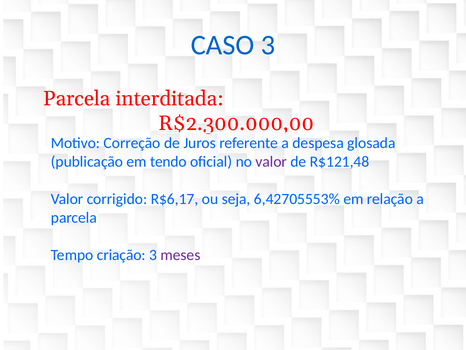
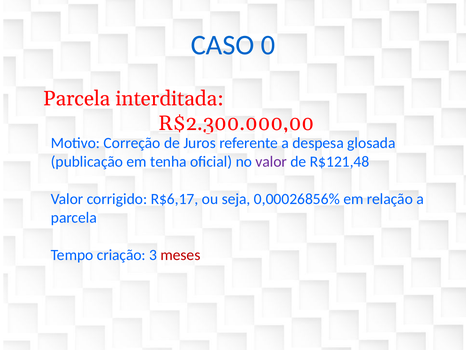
CASO 3: 3 -> 0 (268, 45)
tendo: tendo -> tenha (168, 161)
6,42705553%: 6,42705553% -> 0,00026856% (297, 199)
meses colour: purple -> red (180, 255)
